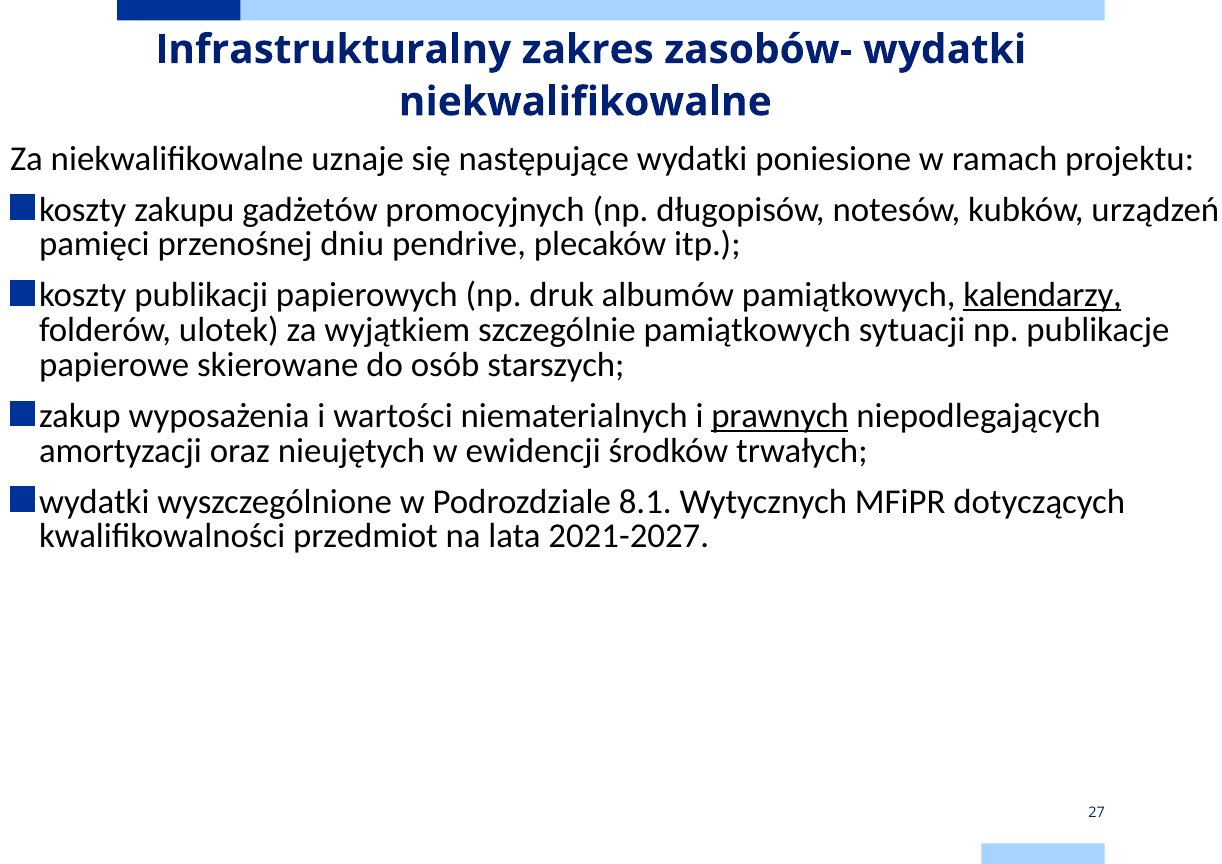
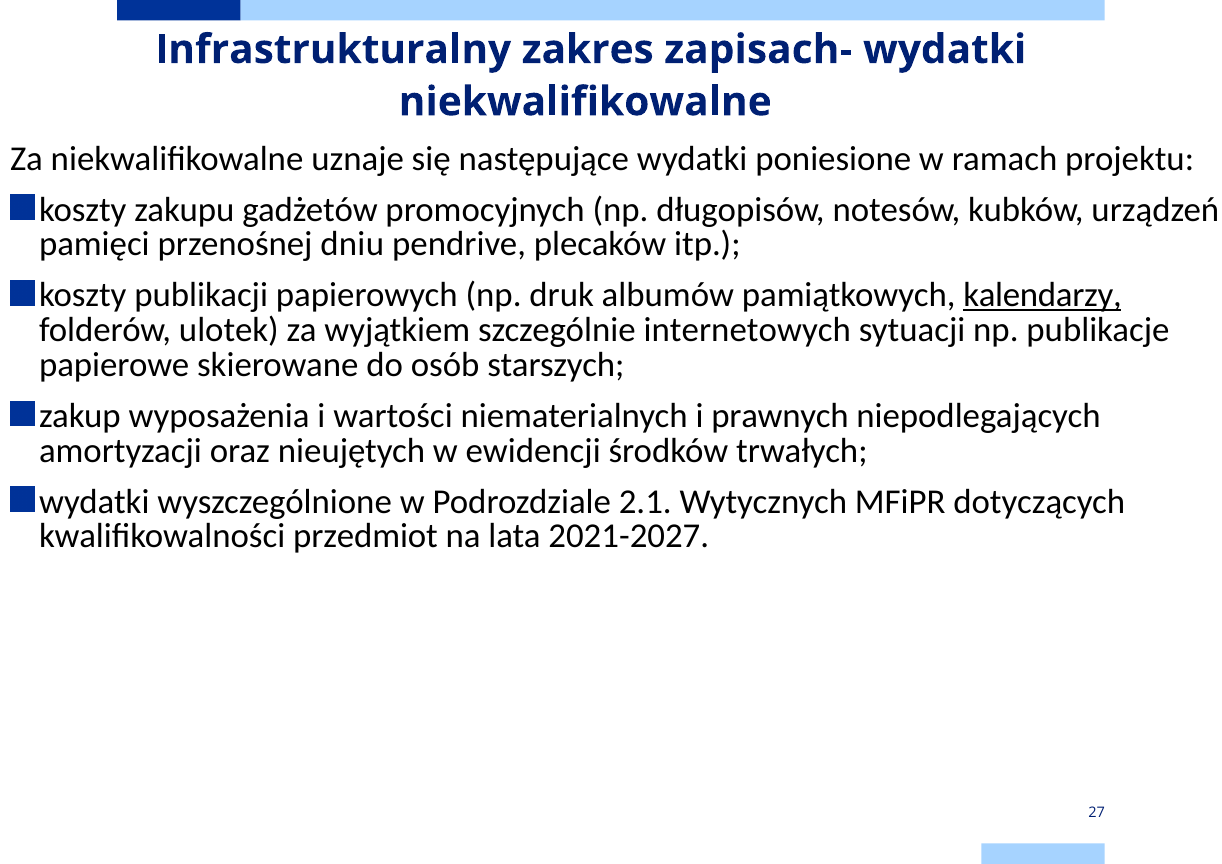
zasobów-: zasobów- -> zapisach- (758, 50)
szczególnie pamiątkowych: pamiątkowych -> internetowych (747, 330)
prawnych underline: present -> none (780, 416)
8.1: 8.1 -> 2.1 (645, 502)
